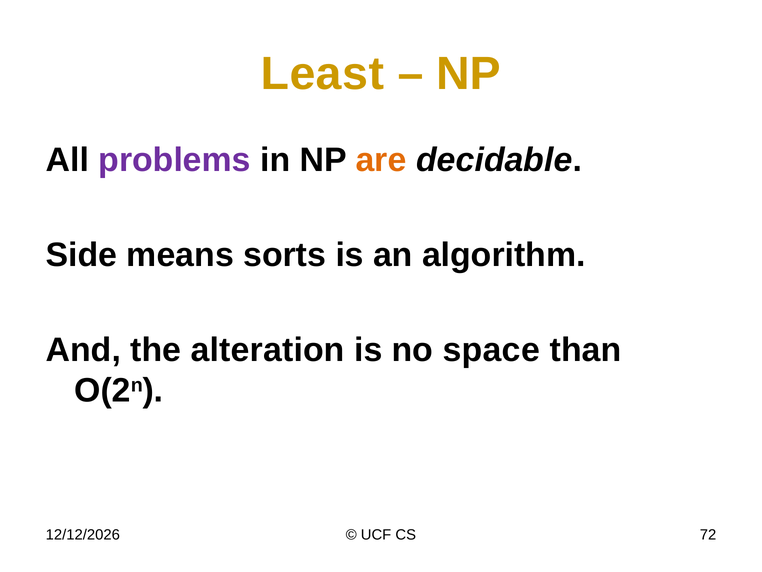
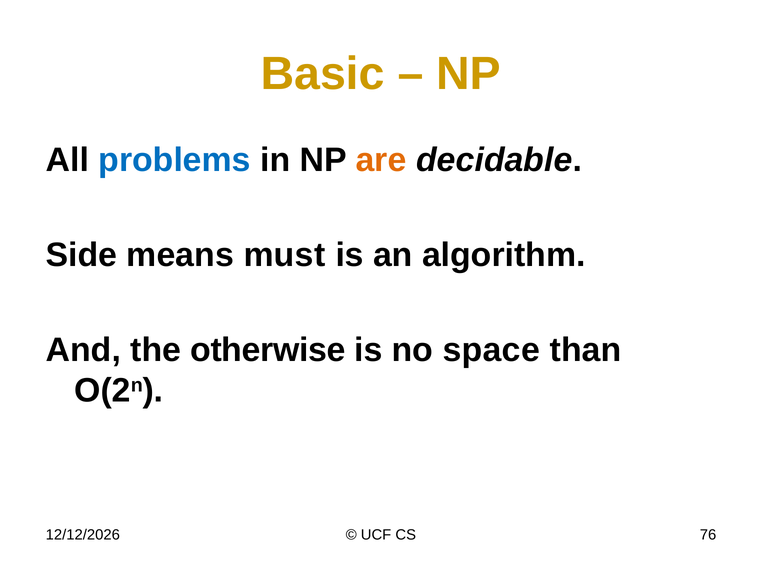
Least: Least -> Basic (323, 74)
problems colour: purple -> blue (175, 160)
sorts: sorts -> must (284, 255)
alteration: alteration -> otherwise (268, 350)
72: 72 -> 76 (708, 534)
